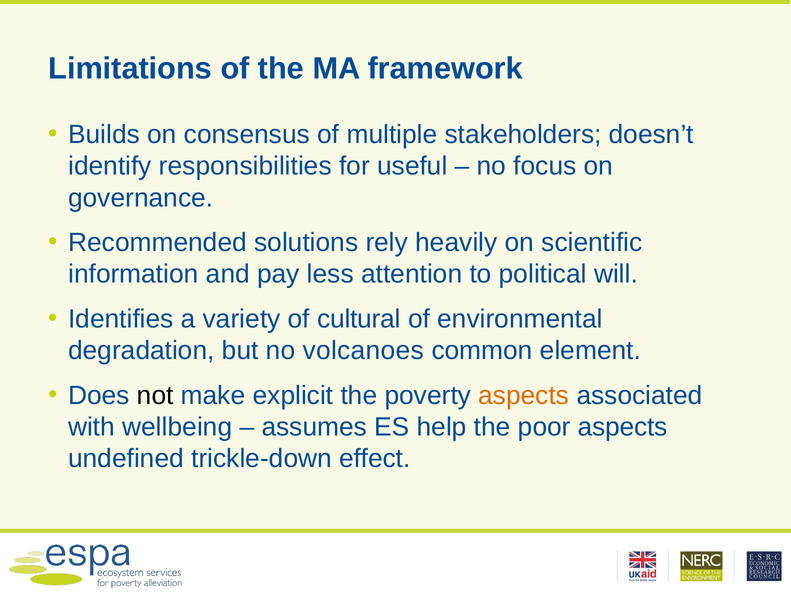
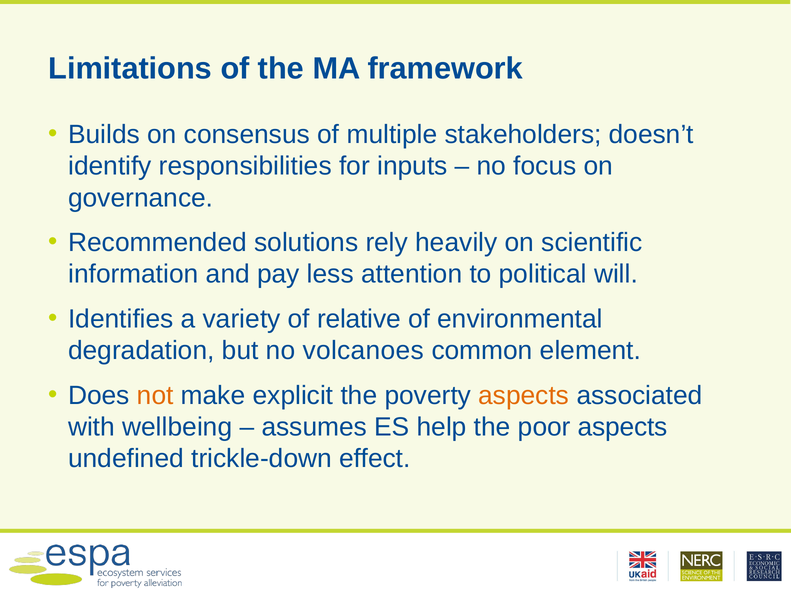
useful: useful -> inputs (412, 166)
cultural: cultural -> relative (359, 319)
not colour: black -> orange (155, 396)
